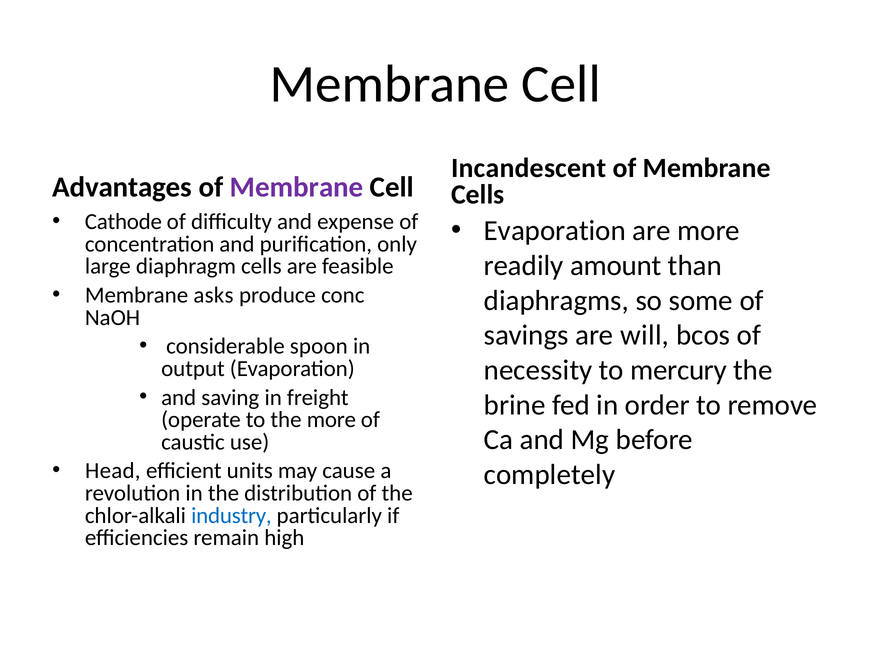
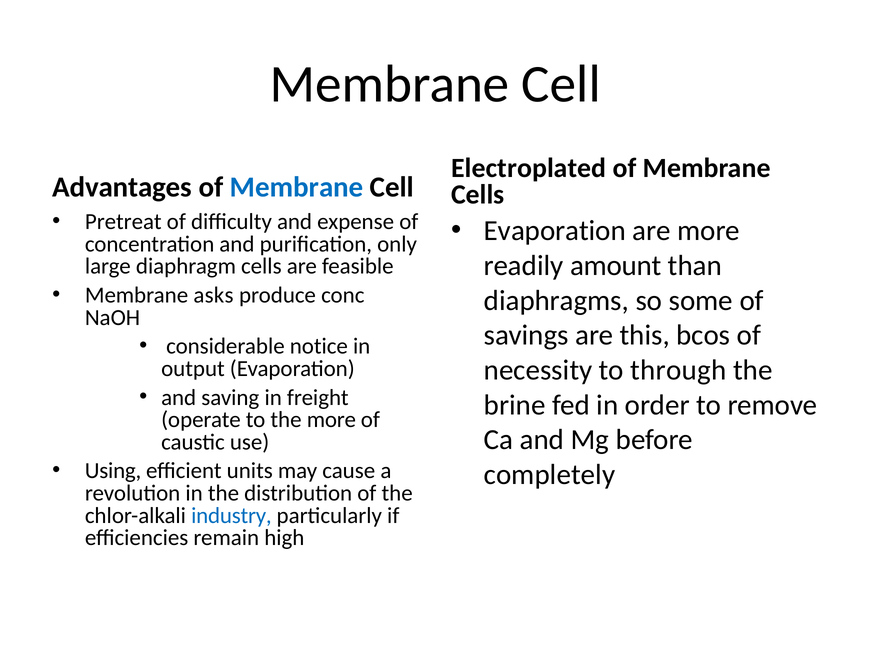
Incandescent: Incandescent -> Electroplated (529, 168)
Membrane colour: purple -> blue (297, 187)
Cathode: Cathode -> Pretreat (123, 222)
will: will -> this (645, 335)
spoon: spoon -> notice (319, 346)
mercury: mercury -> through (678, 370)
Head: Head -> Using (113, 471)
